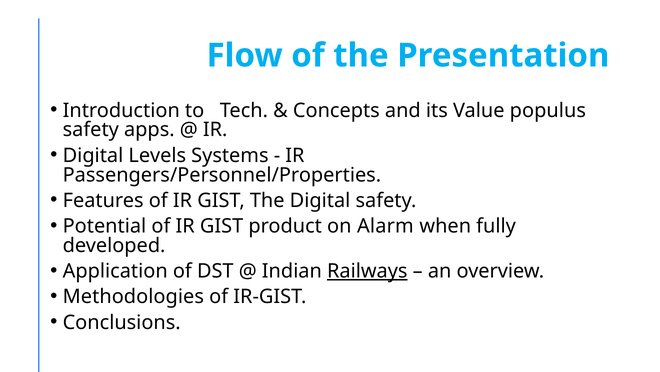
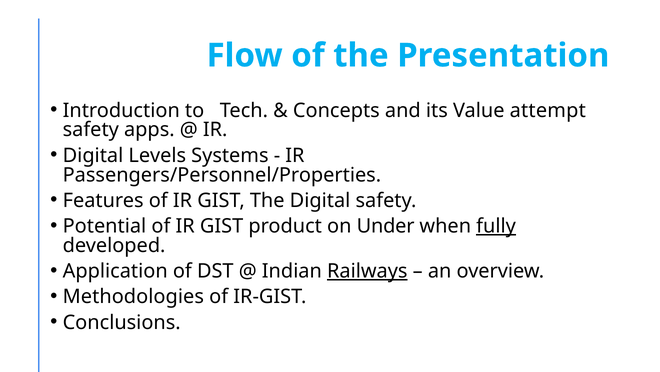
populus: populus -> attempt (548, 110)
Alarm: Alarm -> Under (386, 226)
fully underline: none -> present (496, 226)
